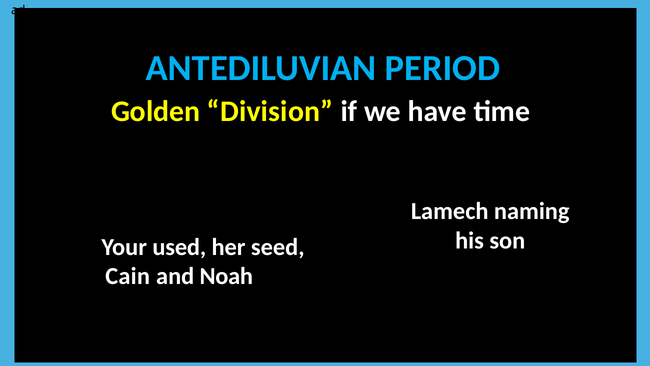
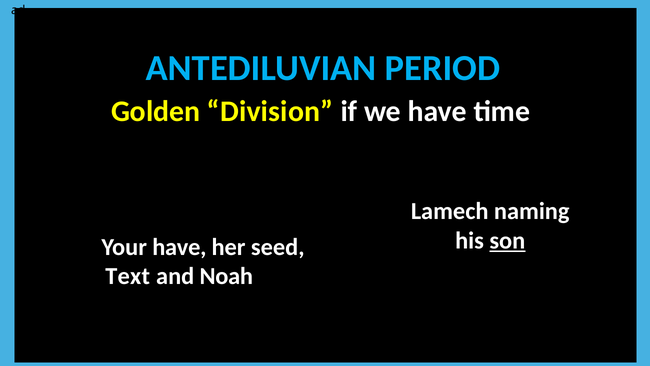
son underline: none -> present (507, 240)
Your used: used -> have (179, 247)
Cain: Cain -> Text (128, 276)
